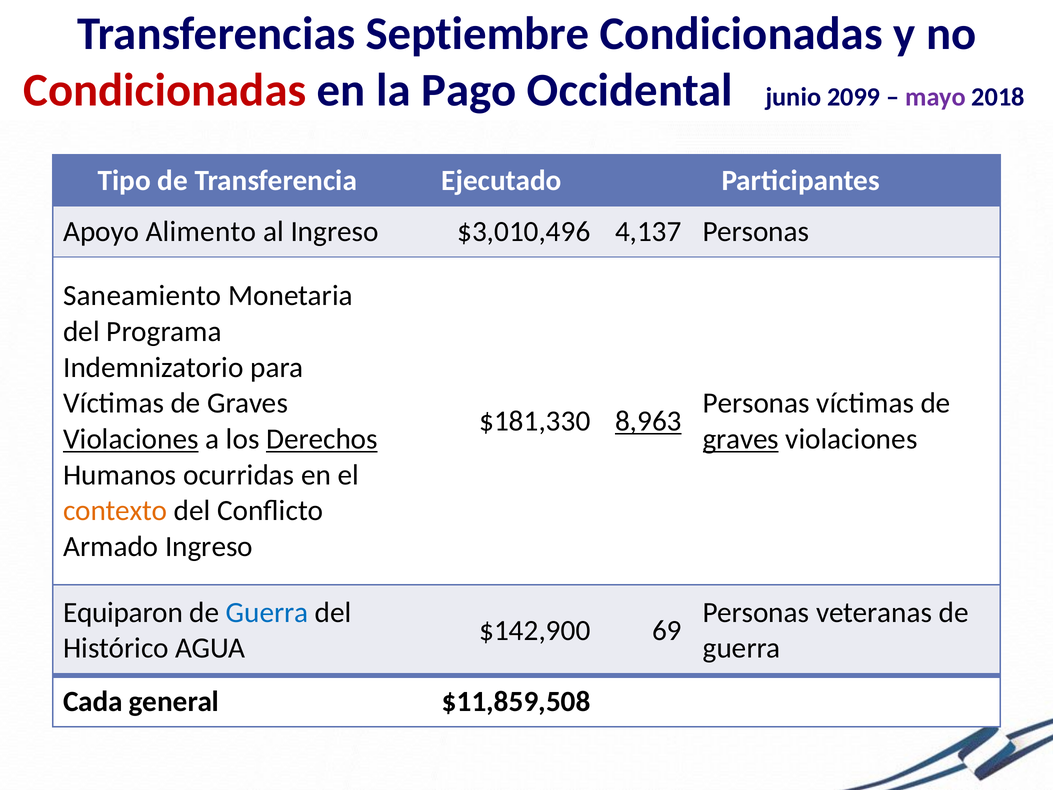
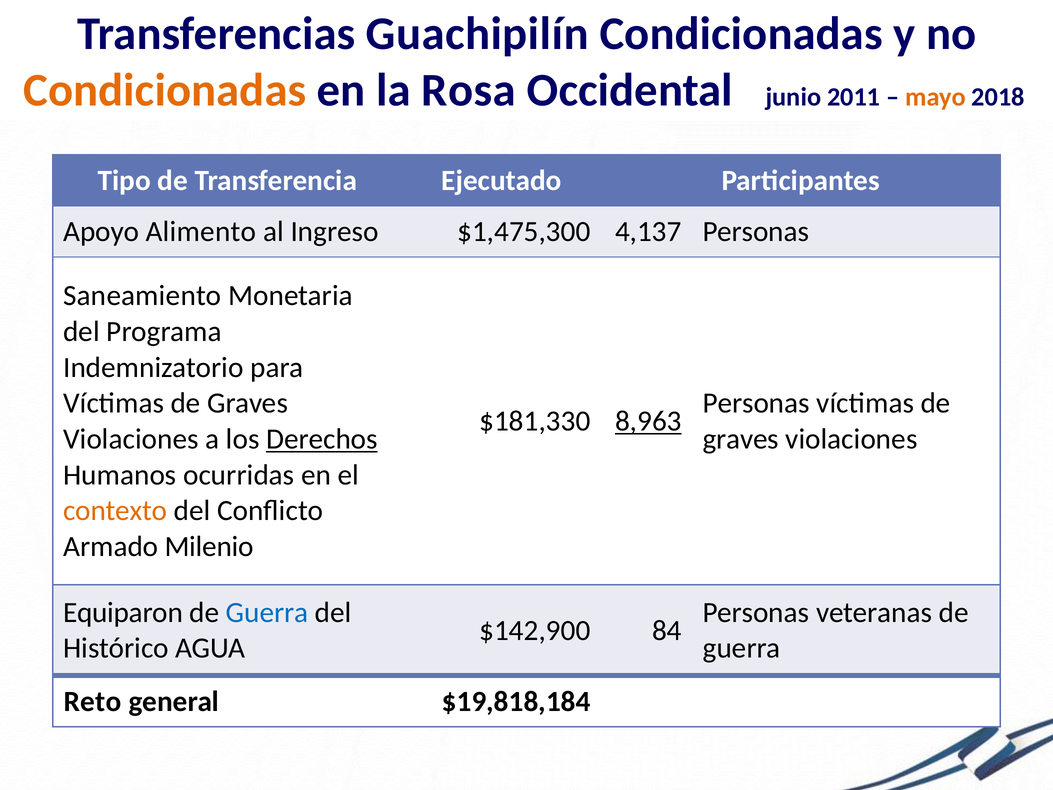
Septiembre: Septiembre -> Guachipilín (477, 34)
Condicionadas colour: red -> orange (165, 90)
Pago: Pago -> Rosa (469, 90)
2099: 2099 -> 2011 (854, 97)
mayo colour: purple -> orange (936, 97)
$3,010,496: $3,010,496 -> $1,475,300 (524, 232)
Violaciones underline: present -> none (131, 439)
graves underline: present -> none (741, 439)
Armado Ingreso: Ingreso -> Milenio (209, 546)
69: 69 -> 84 (667, 630)
Cada: Cada -> Reto (93, 701)
$11,859,508: $11,859,508 -> $19,818,184 (516, 701)
